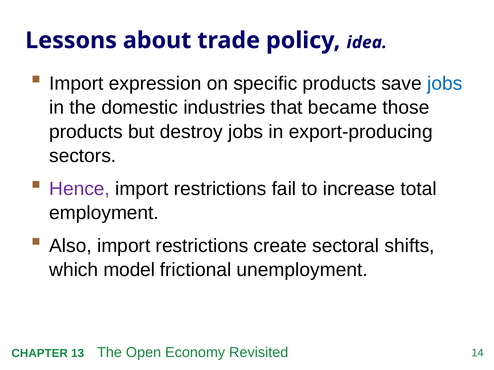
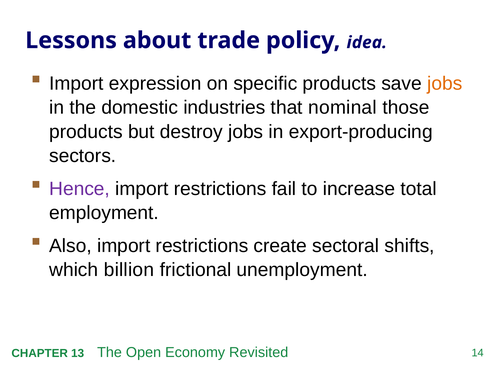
jobs colour: blue -> orange (445, 84)
became: became -> nominal (342, 108)
model: model -> billion (129, 270)
